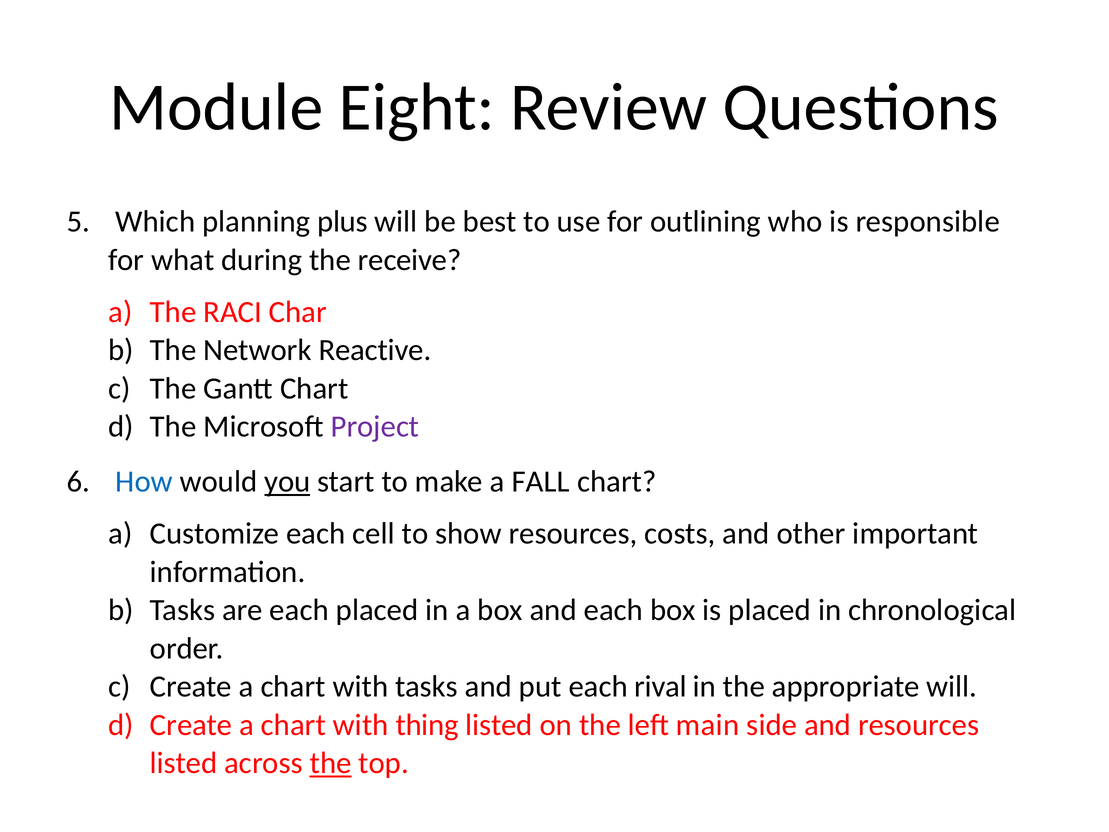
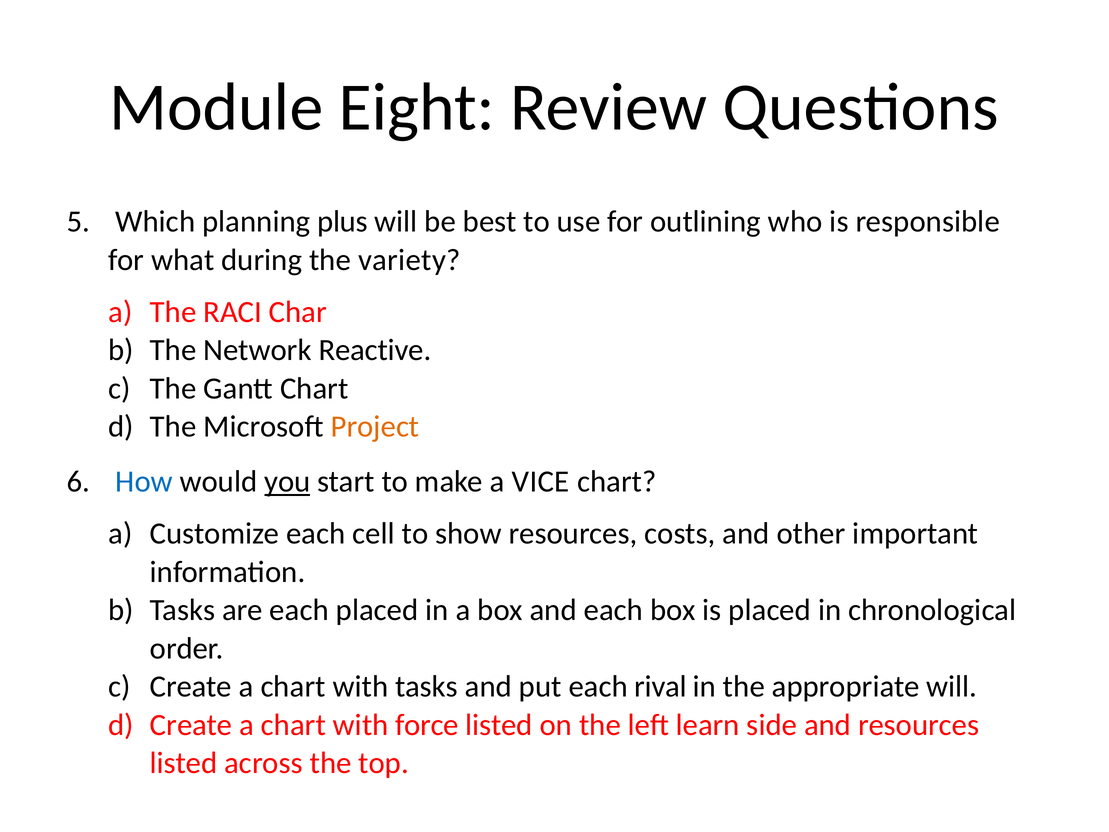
receive: receive -> variety (409, 260)
Project colour: purple -> orange (375, 427)
FALL: FALL -> VICE (541, 481)
thing: thing -> force (427, 725)
main: main -> learn (708, 725)
the underline: present -> none (331, 763)
